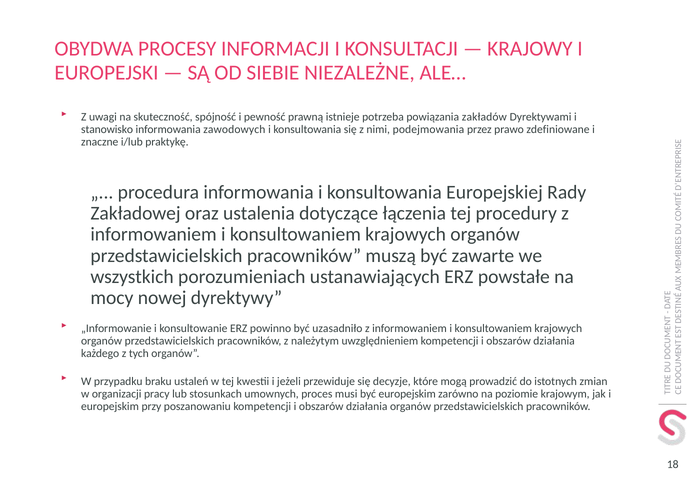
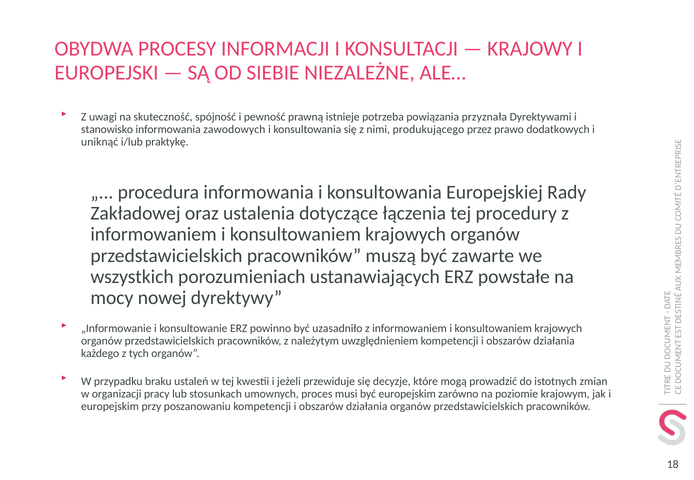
zakładów: zakładów -> przyznała (484, 117)
podejmowania: podejmowania -> produkującego (428, 130)
zdefiniowane: zdefiniowane -> dodatkowych (558, 130)
znaczne: znaczne -> uniknąć (100, 142)
